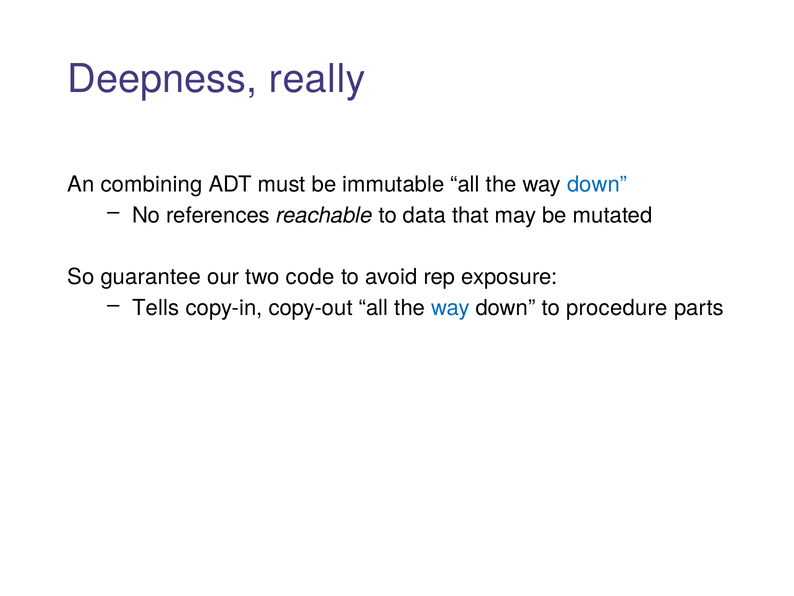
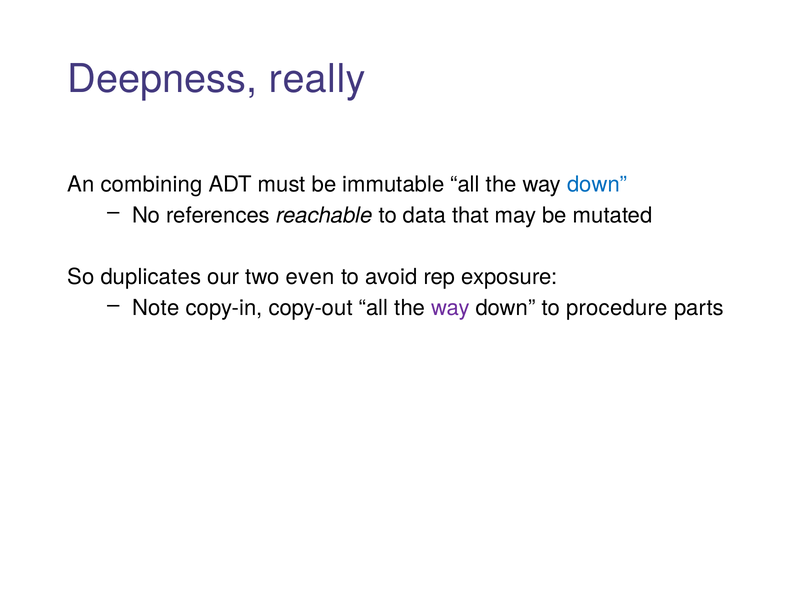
guarantee: guarantee -> duplicates (151, 277)
code: code -> even (310, 277)
Tells: Tells -> Note (156, 308)
way colour: blue -> purple (450, 308)
